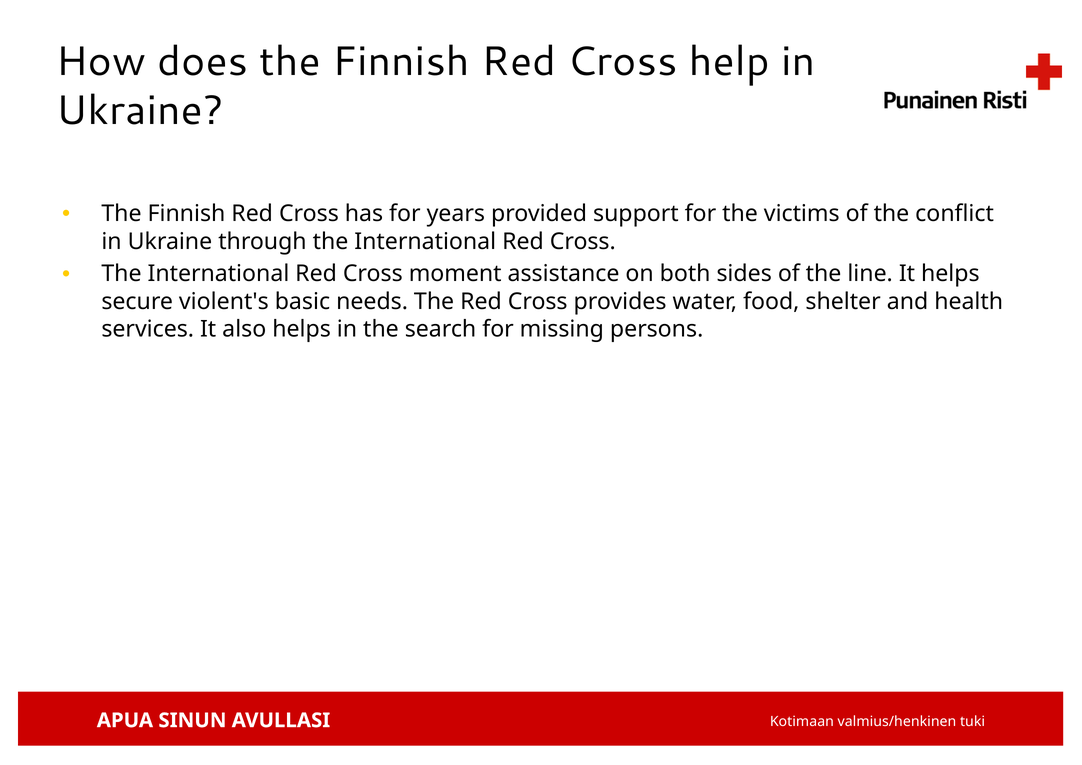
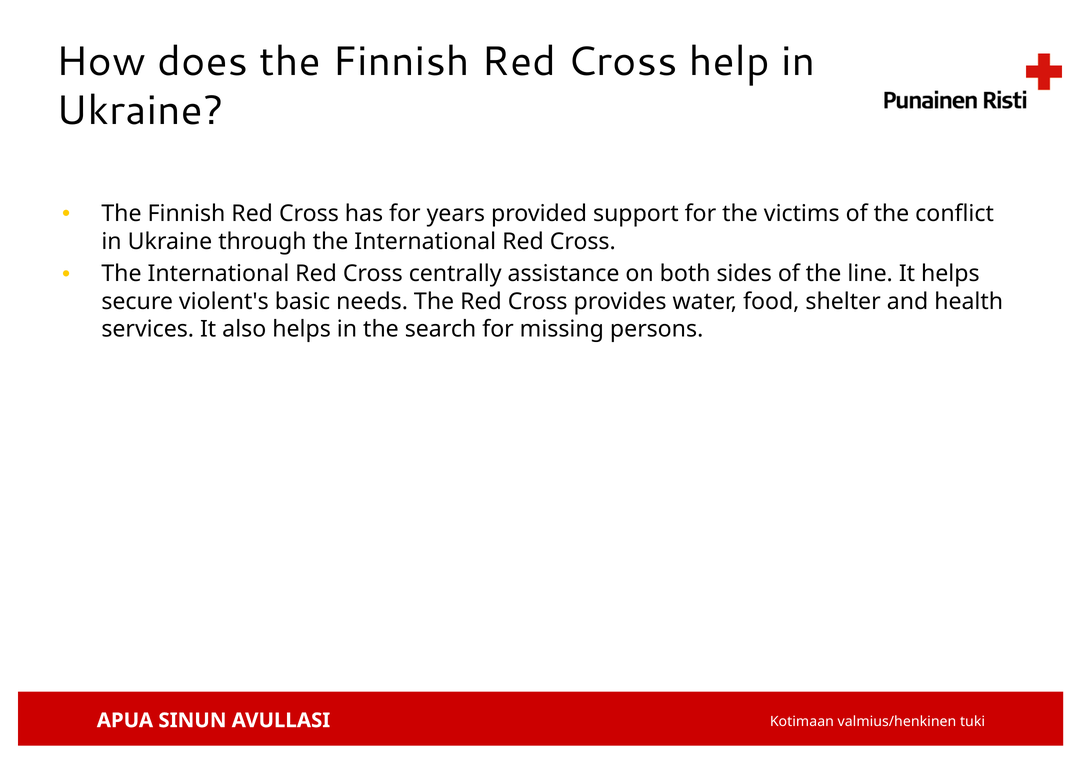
moment: moment -> centrally (455, 274)
